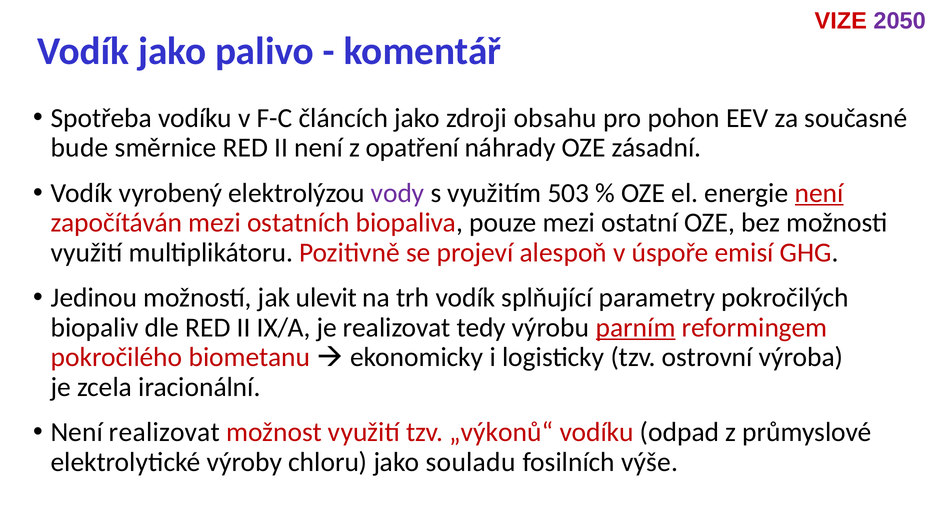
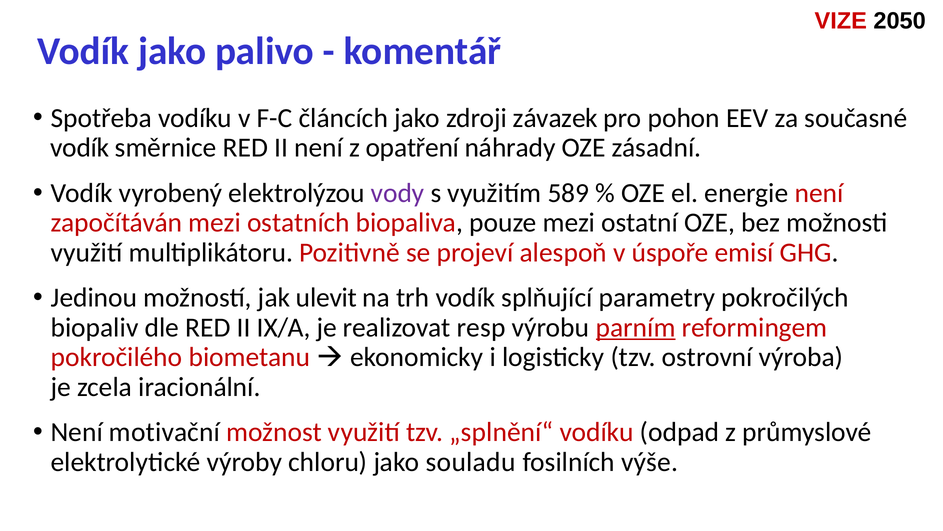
2050 colour: purple -> black (900, 21)
obsahu: obsahu -> závazek (555, 118)
bude: bude -> vodík (80, 147)
503: 503 -> 589 (568, 193)
není underline: present -> none (819, 193)
tedy: tedy -> resp (481, 327)
Není realizovat: realizovat -> motivační (165, 432)
„výkonů“: „výkonů“ -> „splnění“ (501, 432)
